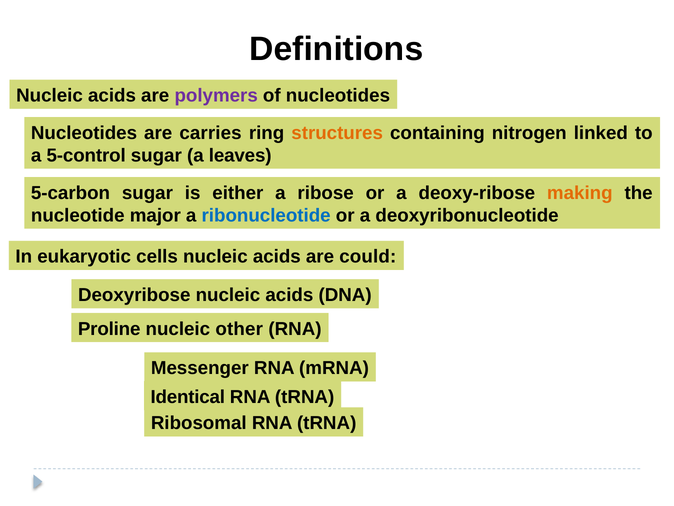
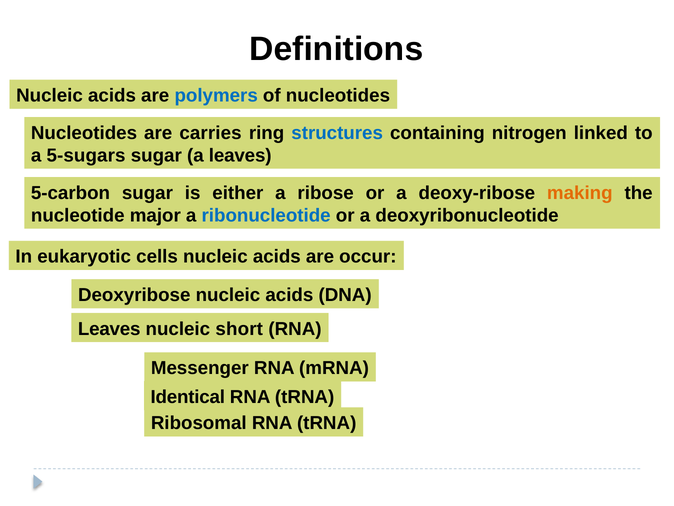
polymers colour: purple -> blue (216, 95)
structures colour: orange -> blue (337, 133)
5-control: 5-control -> 5-sugars (86, 155)
could: could -> occur (368, 256)
Proline: Proline -> Leaves (109, 329)
other: other -> short (239, 329)
